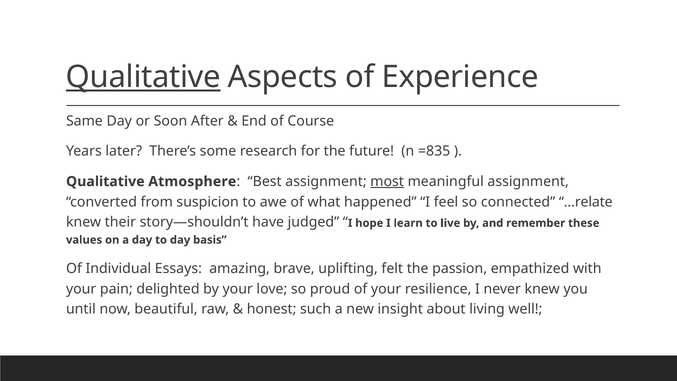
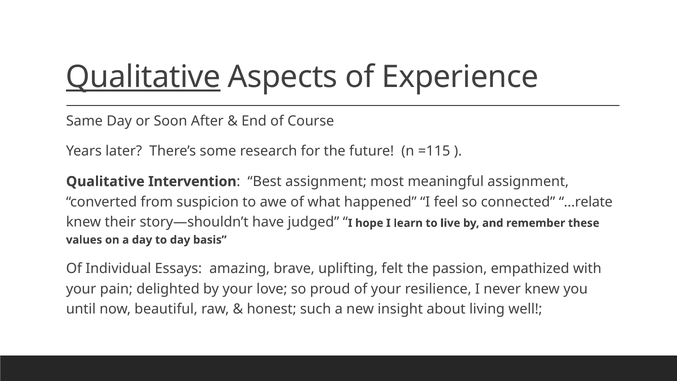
=835: =835 -> =115 (434, 151)
Atmosphere: Atmosphere -> Intervention (192, 181)
most underline: present -> none (387, 181)
